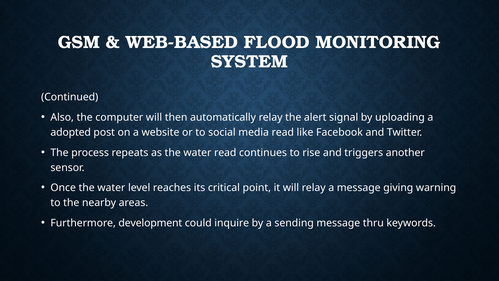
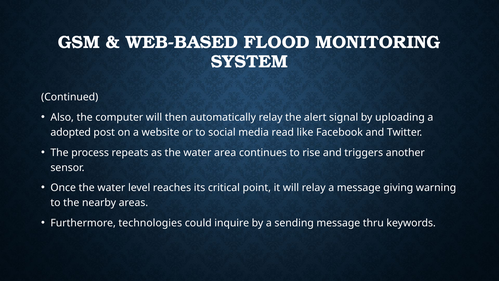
water read: read -> area (225, 152)
development: development -> technologies (150, 223)
